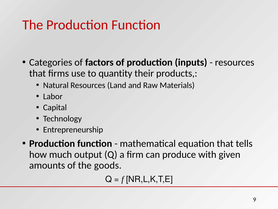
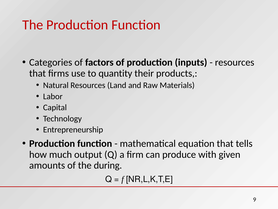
goods: goods -> during (108, 165)
